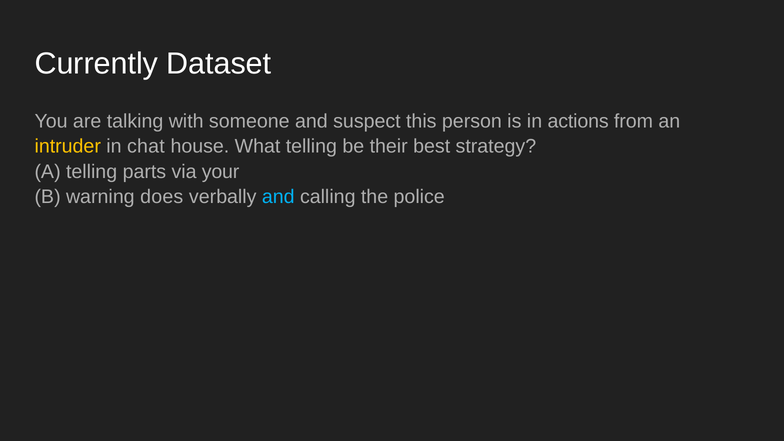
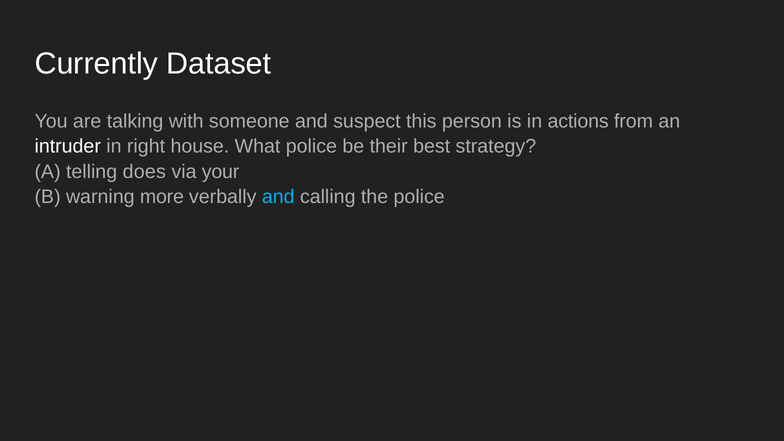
intruder colour: yellow -> white (68, 146)
chat: chat -> right (146, 146)
What telling: telling -> police (311, 146)
parts: parts -> does (144, 172)
does: does -> more (162, 197)
